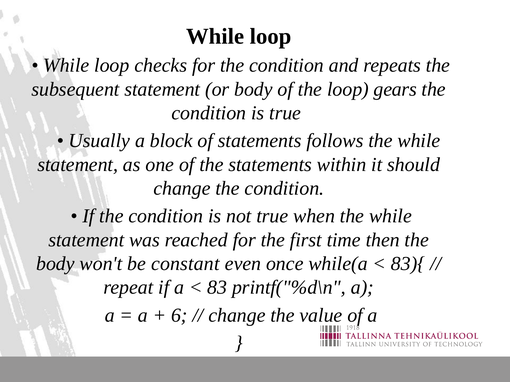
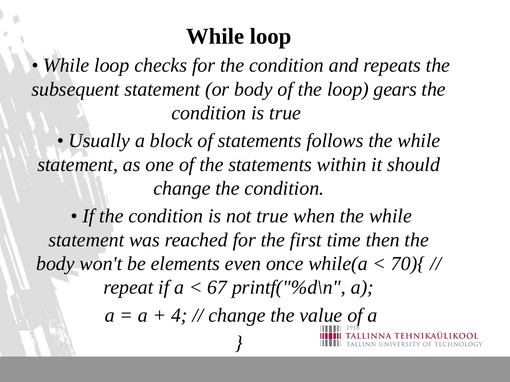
constant: constant -> elements (185, 264)
83){: 83){ -> 70){ (408, 264)
83: 83 -> 67 (217, 288)
6: 6 -> 4 (179, 316)
